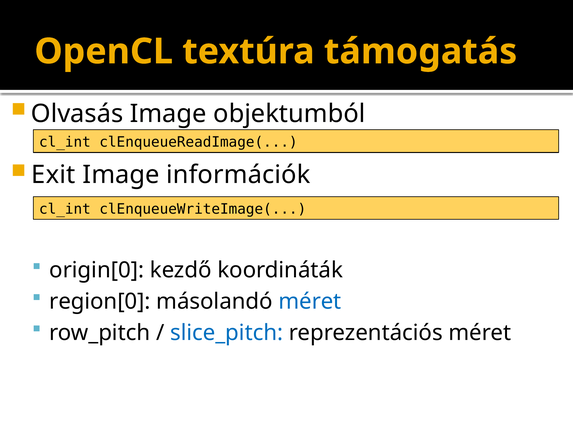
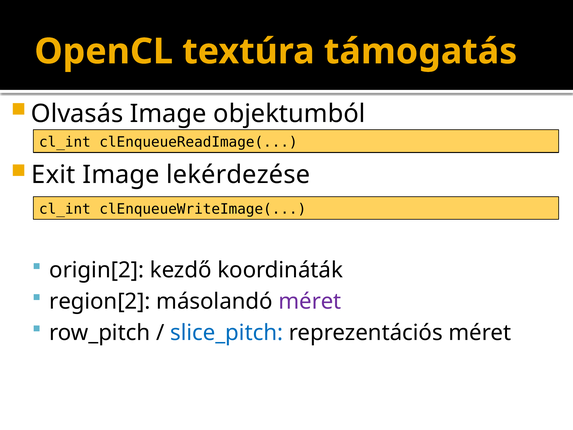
információk: információk -> lekérdezése (238, 175)
origin[0: origin[0 -> origin[2 (97, 270)
region[0: region[0 -> region[2 (100, 301)
méret colour: blue -> purple (310, 301)
